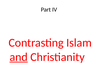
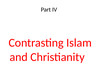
and underline: present -> none (19, 57)
